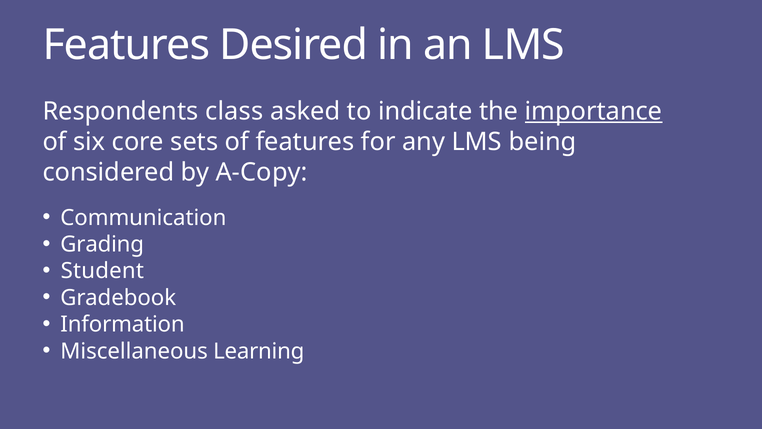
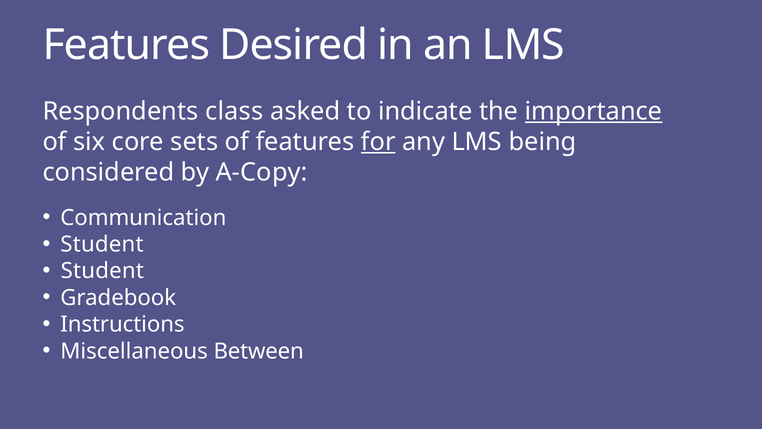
for underline: none -> present (378, 142)
Grading: Grading -> Student (102, 244)
Information: Information -> Instructions (122, 324)
Learning: Learning -> Between (259, 351)
